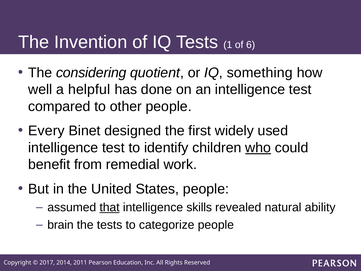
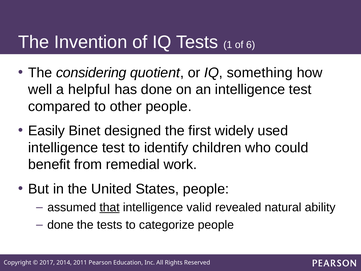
Every: Every -> Easily (47, 131)
who underline: present -> none (258, 148)
skills: skills -> valid (199, 207)
brain: brain -> done (60, 225)
